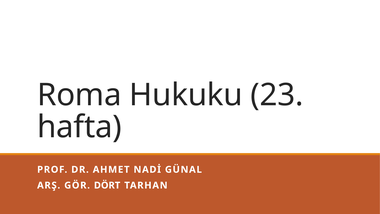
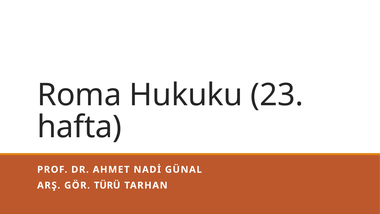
DÖRT: DÖRT -> TÜRÜ (107, 185)
